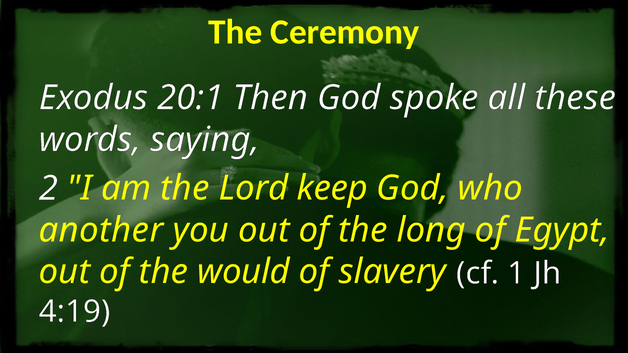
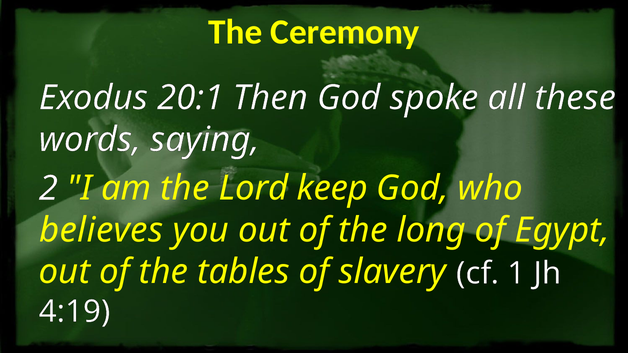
another: another -> believes (101, 230)
would: would -> tables (243, 272)
